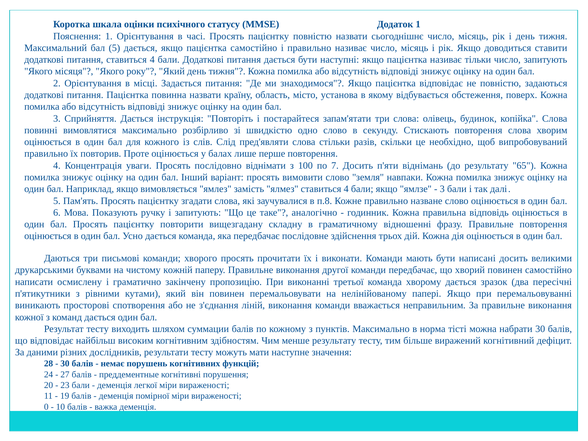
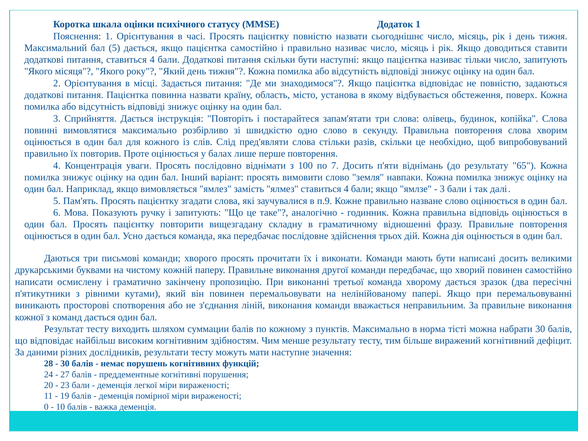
питання дається: дається -> скільки (280, 60)
секунду Стискають: Стискають -> Правильна (426, 130)
п.8: п.8 -> п.9 (325, 201)
